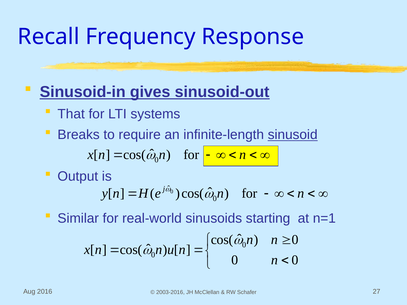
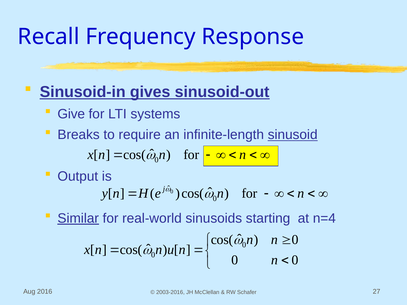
That: That -> Give (71, 114)
Similar underline: none -> present (78, 218)
n=1: n=1 -> n=4 (324, 218)
